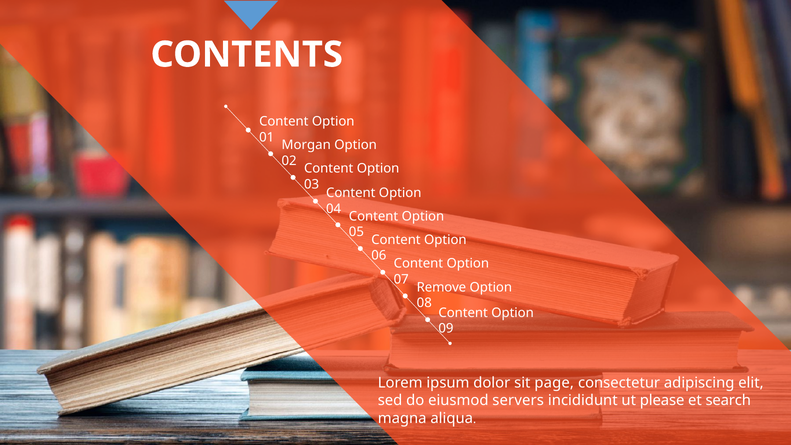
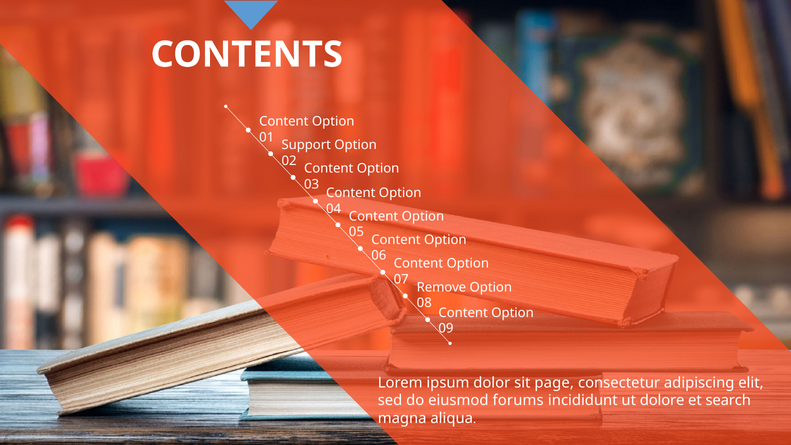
Morgan: Morgan -> Support (306, 145)
servers: servers -> forums (518, 400)
please: please -> dolore (662, 400)
